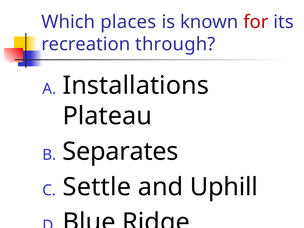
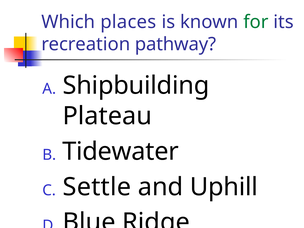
for colour: red -> green (256, 22)
through: through -> pathway (175, 44)
Installations: Installations -> Shipbuilding (136, 86)
Separates: Separates -> Tidewater (121, 151)
